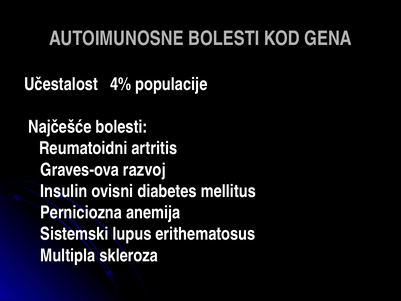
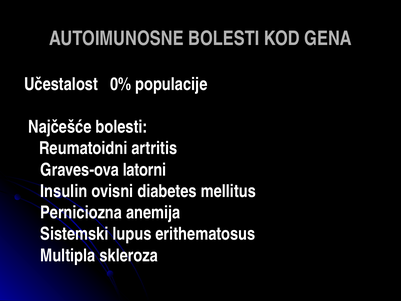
4%: 4% -> 0% (121, 84)
razvoj: razvoj -> latorni (144, 170)
